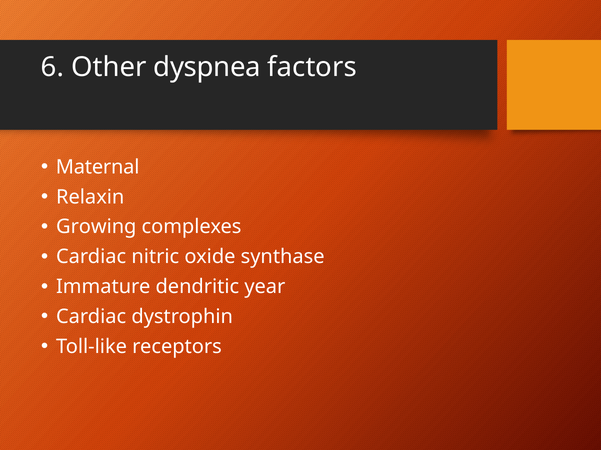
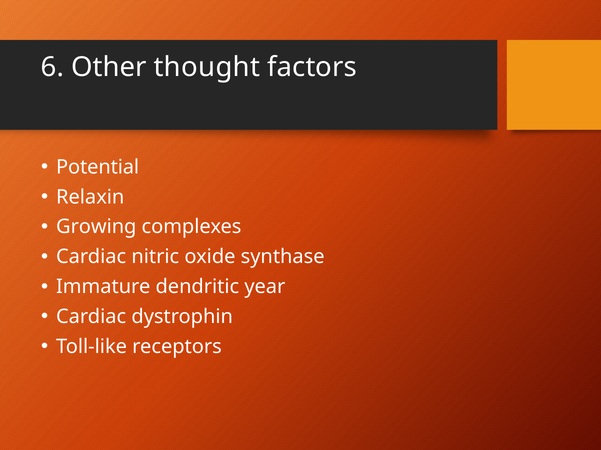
dyspnea: dyspnea -> thought (207, 67)
Maternal: Maternal -> Potential (98, 167)
